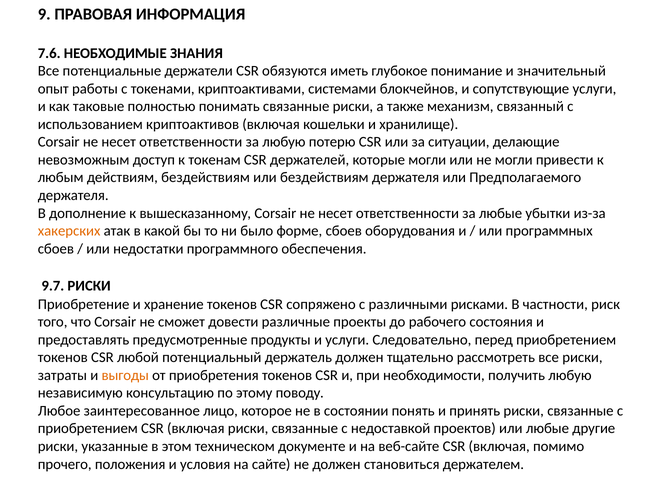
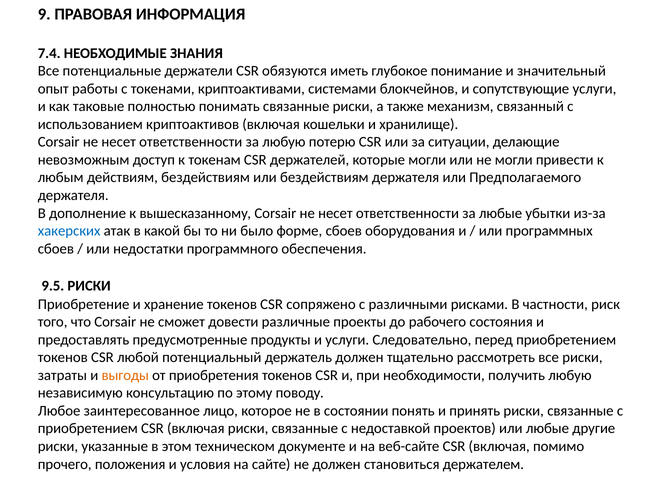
7.6: 7.6 -> 7.4 (49, 53)
хакерских colour: orange -> blue (69, 231)
9.7: 9.7 -> 9.5 (53, 286)
